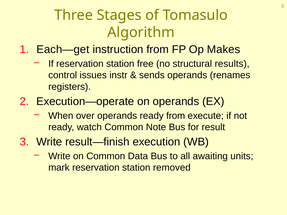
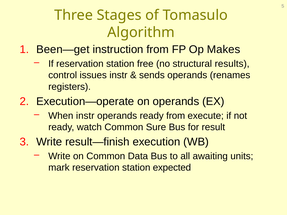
Each—get: Each—get -> Been—get (63, 50)
When over: over -> instr (85, 116)
Note: Note -> Sure (156, 127)
removed: removed -> expected (172, 168)
